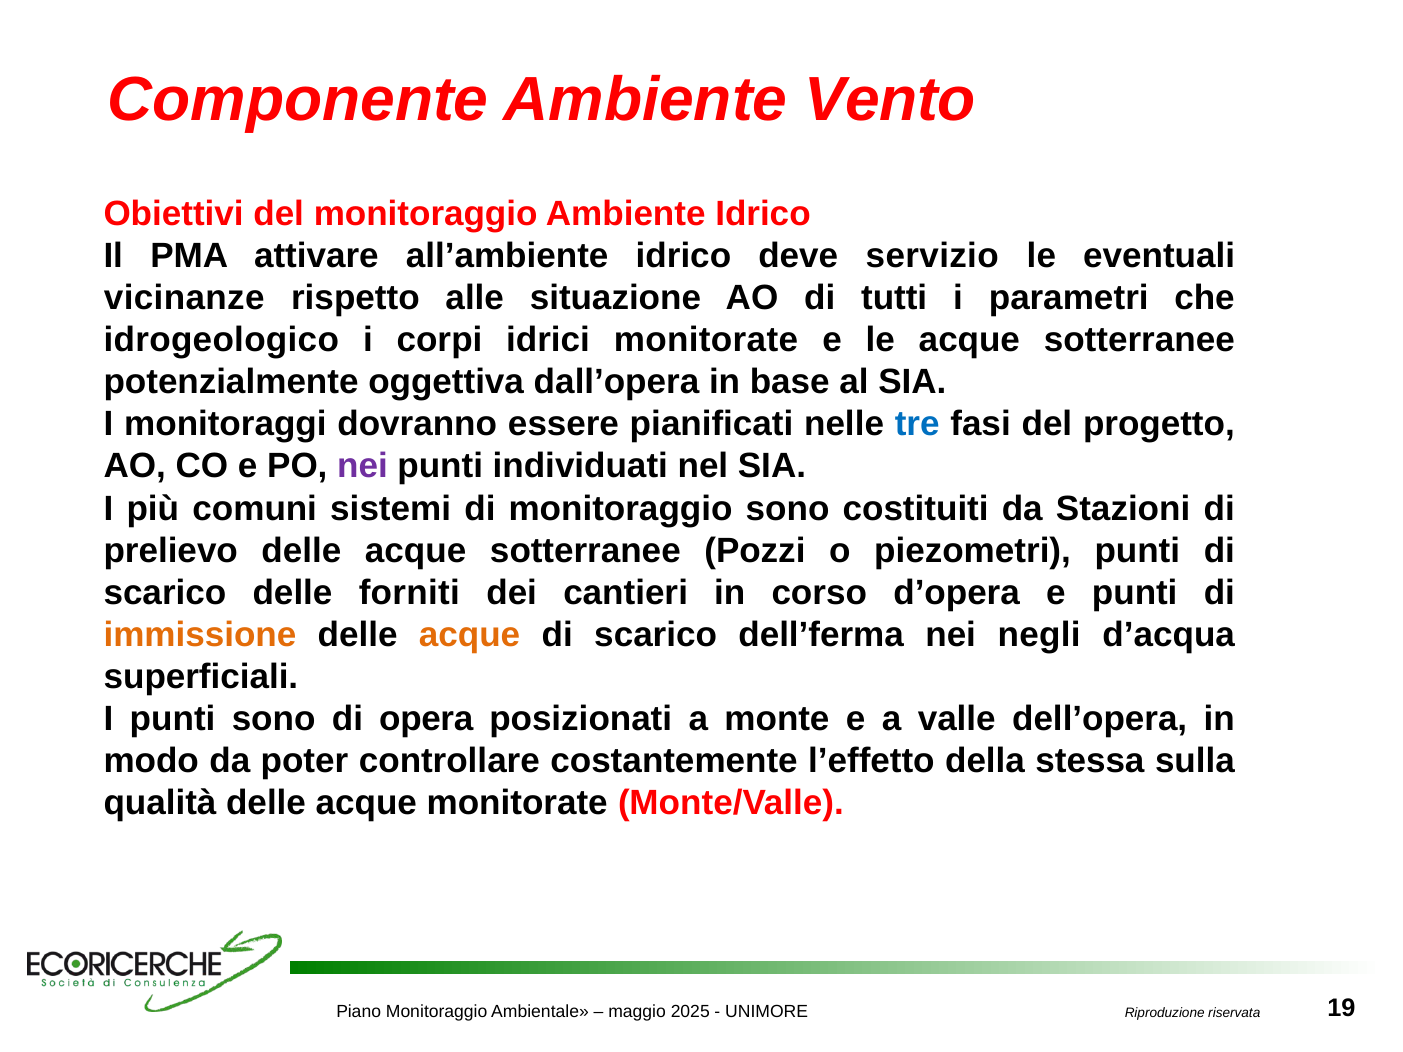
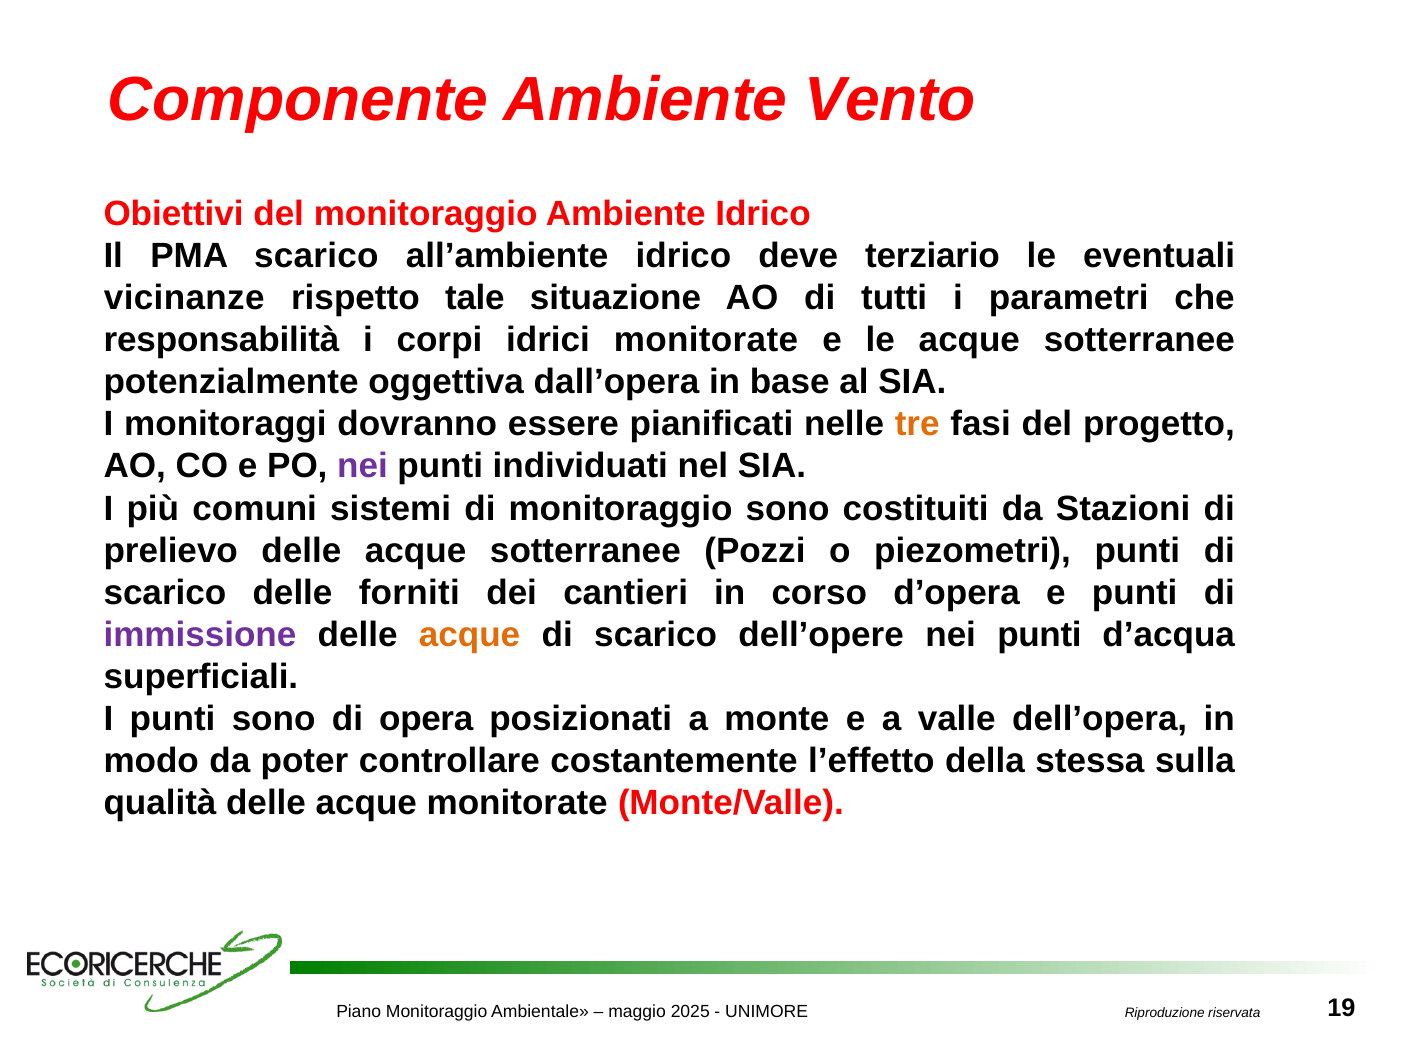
PMA attivare: attivare -> scarico (316, 256)
servizio: servizio -> terziario (932, 256)
alle: alle -> tale (475, 298)
idrogeologico: idrogeologico -> responsabilità (221, 340)
tre colour: blue -> orange (917, 424)
immissione colour: orange -> purple (200, 635)
dell’ferma: dell’ferma -> dell’opere (821, 635)
negli: negli -> punti (1039, 635)
